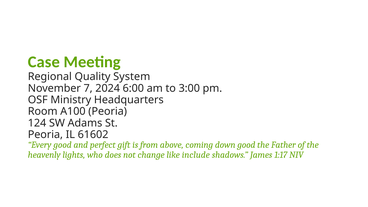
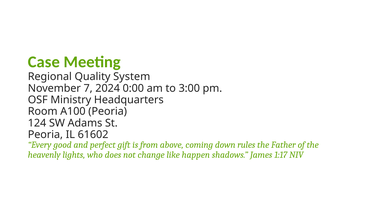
6:00: 6:00 -> 0:00 (133, 88)
down good: good -> rules (246, 145)
include: include -> happen (196, 155)
